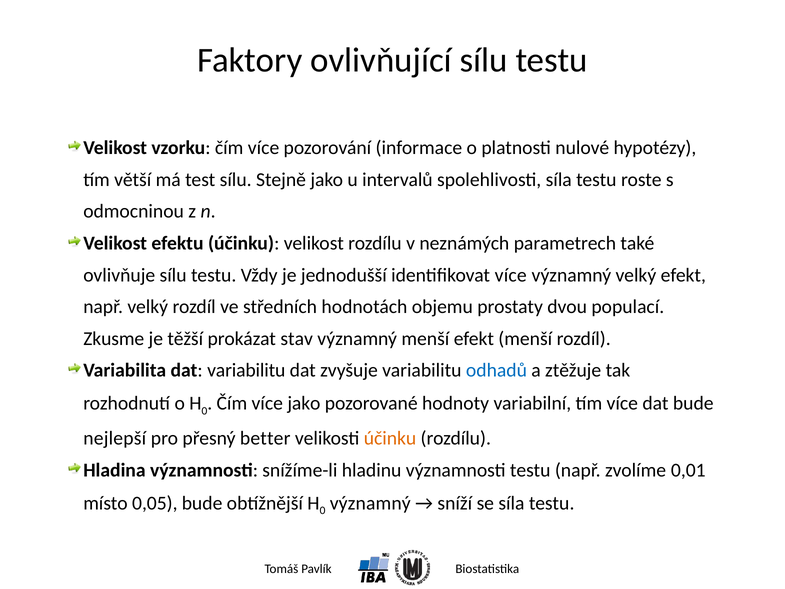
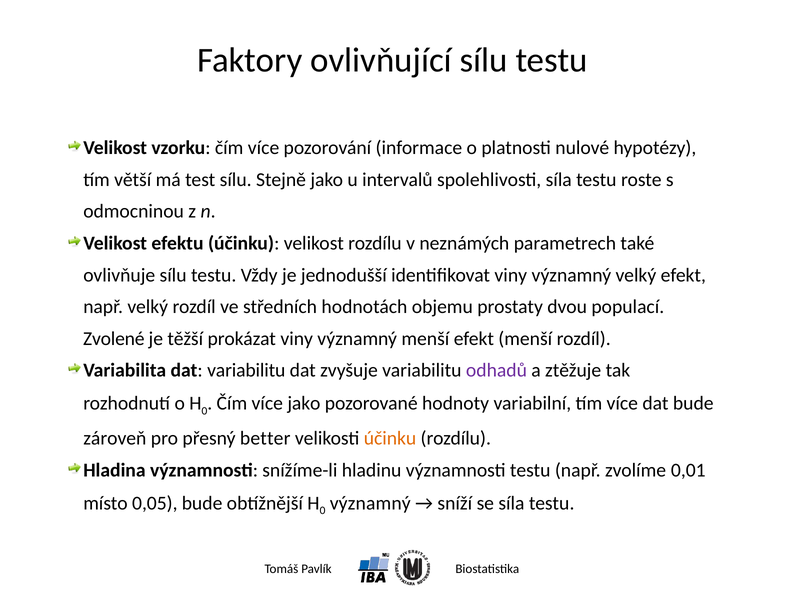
identifikovat více: více -> viny (511, 275)
Zkusme: Zkusme -> Zvolené (114, 338)
prokázat stav: stav -> viny (297, 338)
odhadů colour: blue -> purple (496, 370)
nejlepší: nejlepší -> zároveň (115, 438)
